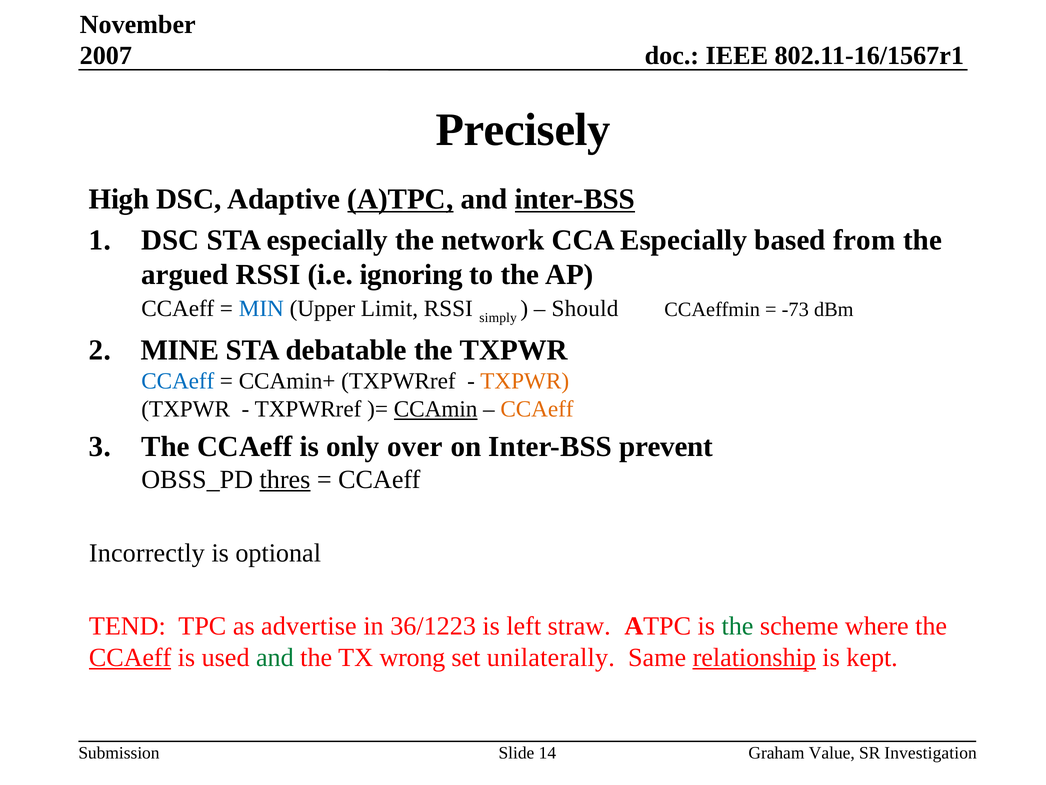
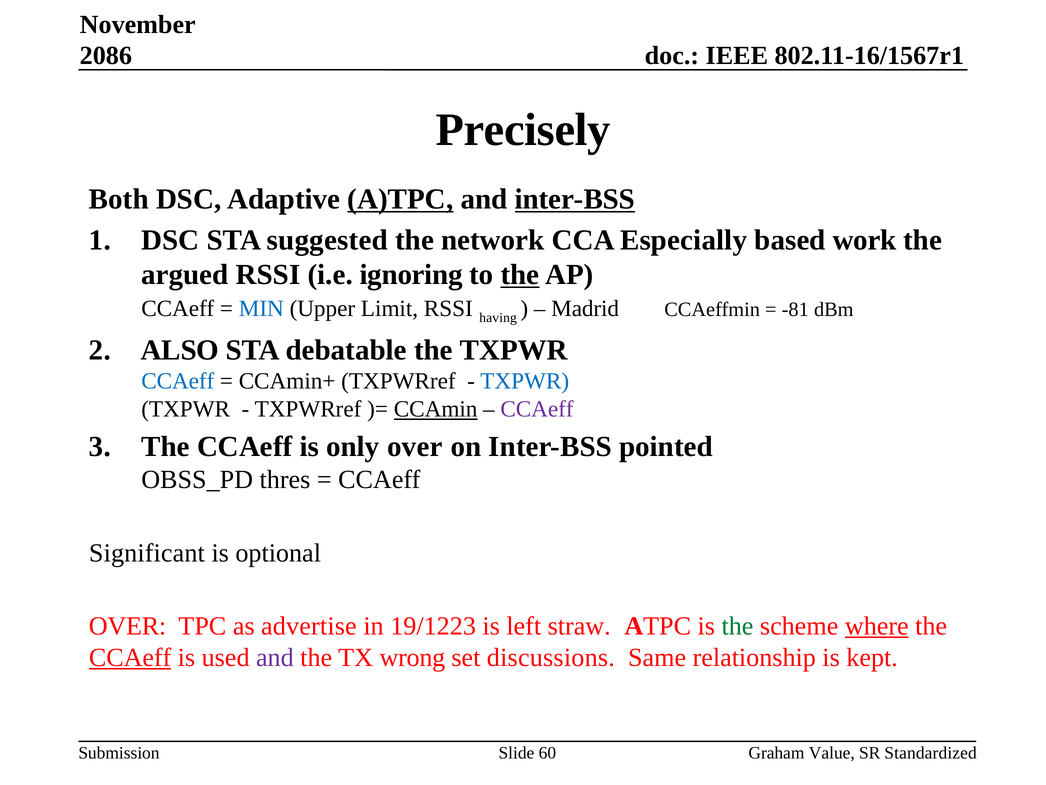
2007: 2007 -> 2086 (106, 56)
High: High -> Both (119, 199)
STA especially: especially -> suggested (327, 240)
from: from -> work (865, 240)
the underline: none -> present (520, 275)
simply: simply -> having (498, 318)
Should: Should -> Madrid (585, 309)
-73: -73 -> -81 (795, 309)
MINE: MINE -> ALSO (180, 350)
TXPWR colour: orange -> blue (525, 381)
CCAeff colour: orange -> purple (537, 409)
prevent: prevent -> pointed (666, 446)
thres underline: present -> none (285, 479)
Incorrectly: Incorrectly -> Significant (147, 553)
TEND: TEND -> OVER (128, 626)
36/1223: 36/1223 -> 19/1223 (433, 626)
where underline: none -> present (877, 626)
and colour: green -> purple (275, 657)
unilaterally: unilaterally -> discussions (551, 657)
relationship underline: present -> none (754, 657)
14: 14 -> 60 (547, 752)
Investigation: Investigation -> Standardized (931, 752)
